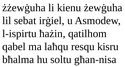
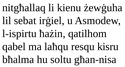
żżewġuha: żżewġuha -> nitgħallaq (24, 8)
